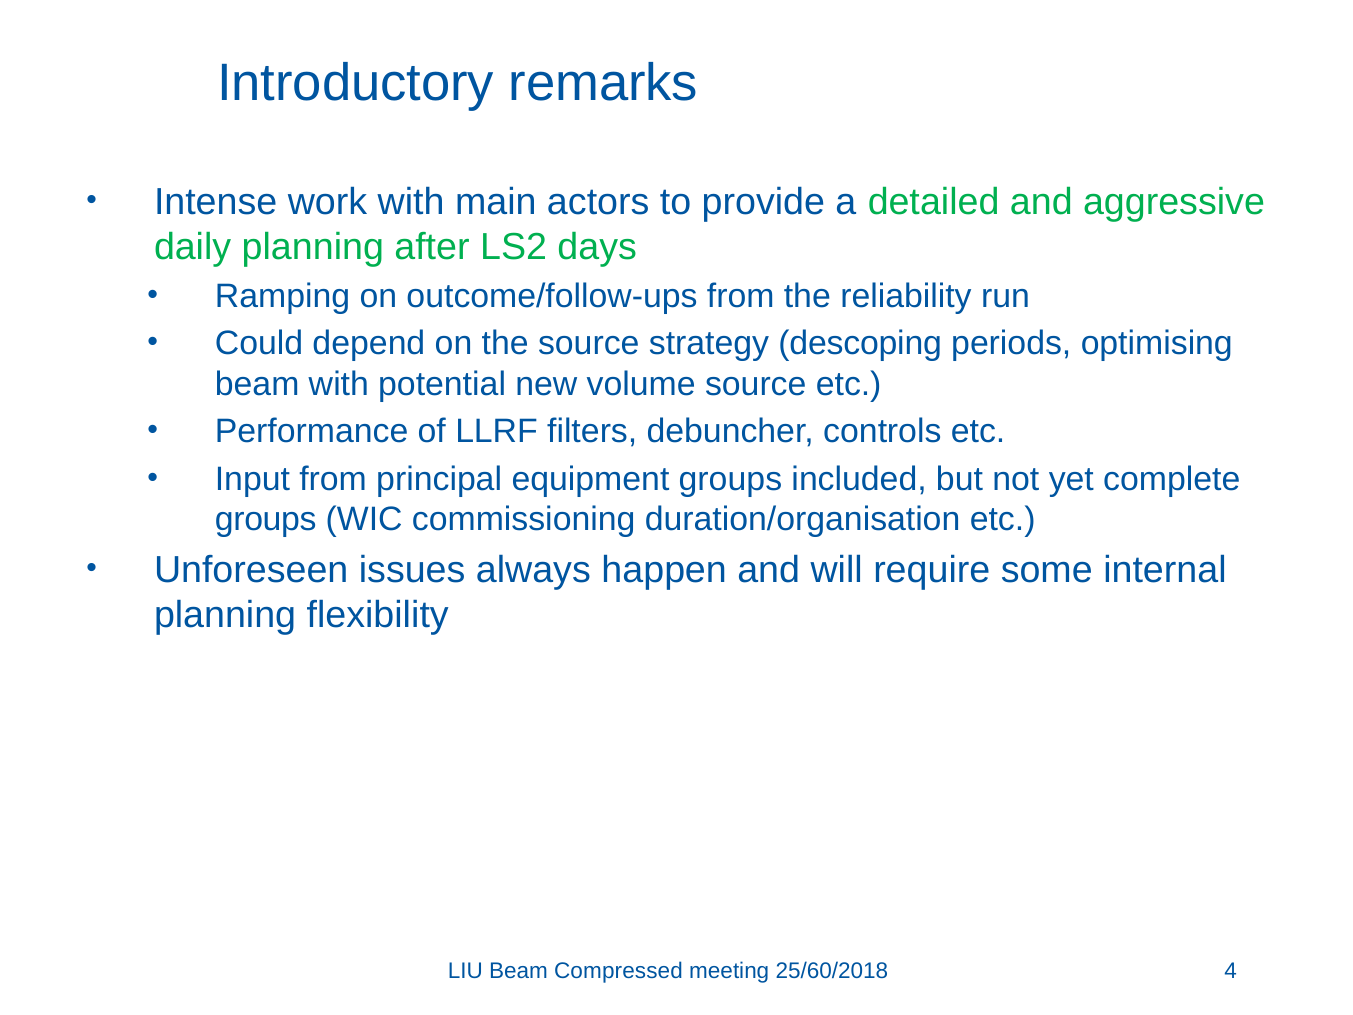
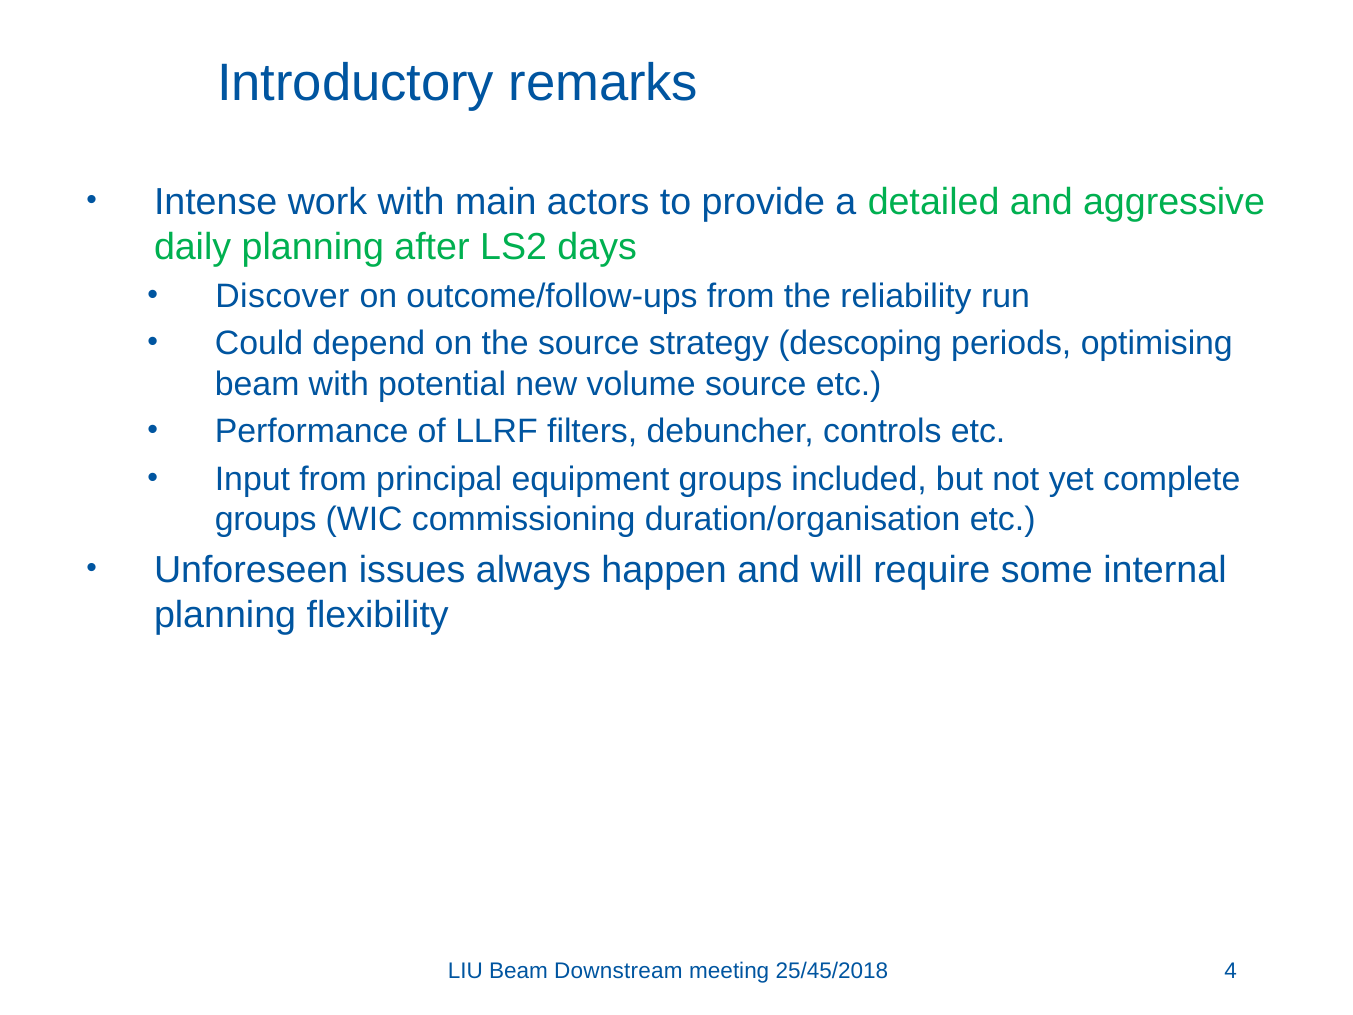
Ramping: Ramping -> Discover (282, 296)
Compressed: Compressed -> Downstream (618, 971)
25/60/2018: 25/60/2018 -> 25/45/2018 (832, 971)
